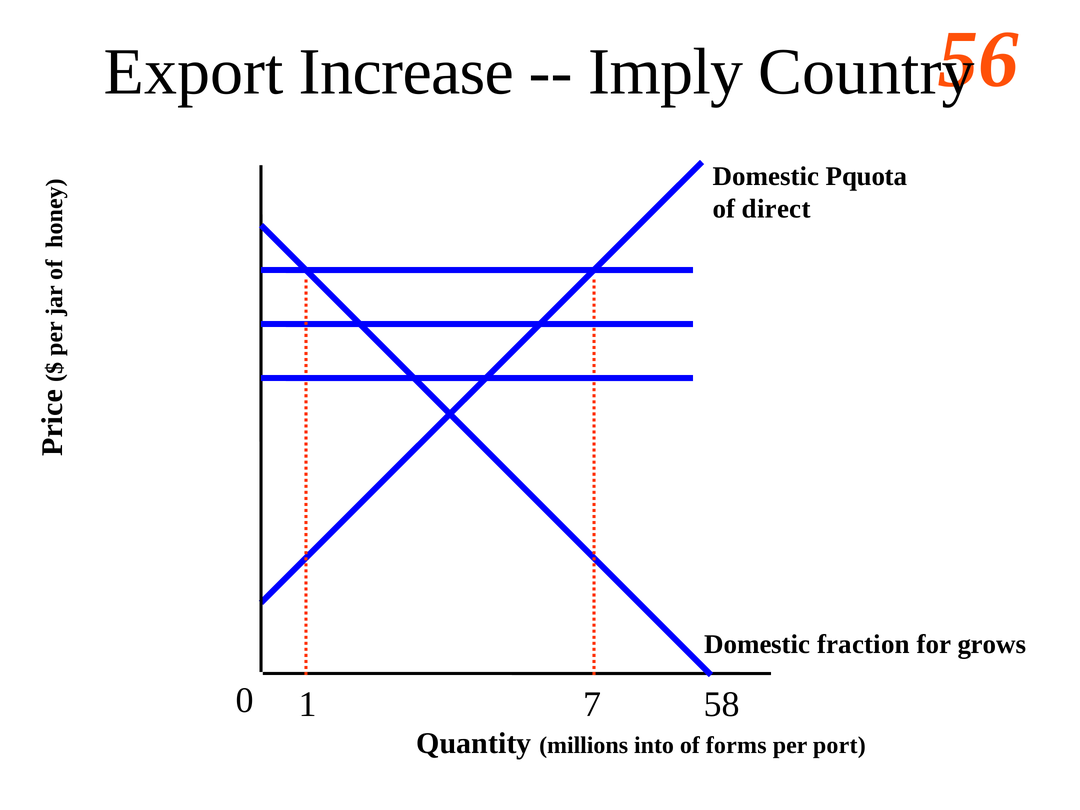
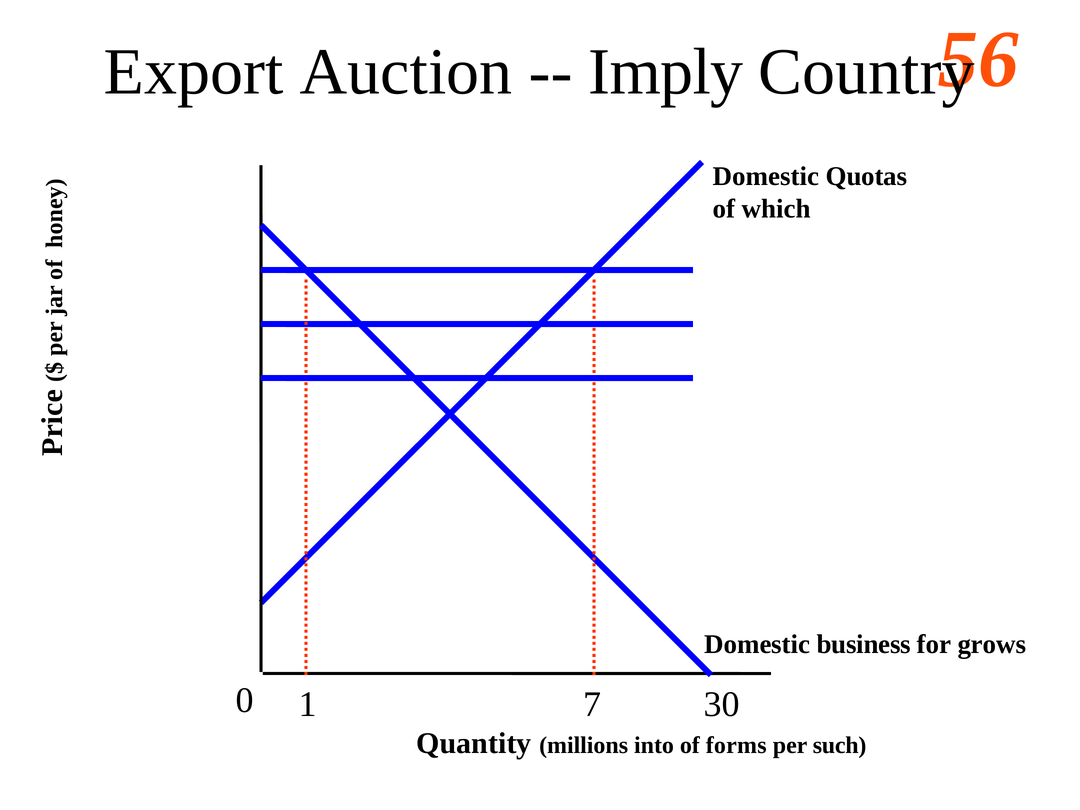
Increase: Increase -> Auction (406, 72)
Pquota: Pquota -> Quotas (866, 176)
direct: direct -> which (776, 209)
fraction: fraction -> business (864, 644)
58: 58 -> 30 (722, 705)
port: port -> such (840, 745)
